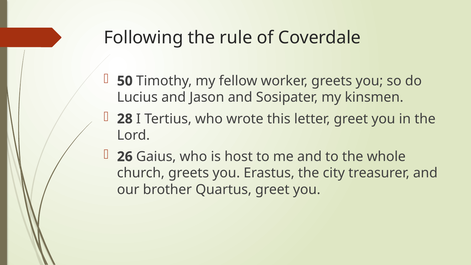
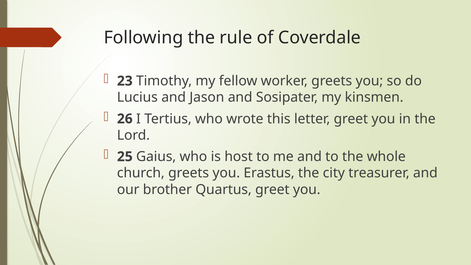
50: 50 -> 23 (125, 81)
28: 28 -> 26 (125, 119)
26: 26 -> 25 (125, 157)
